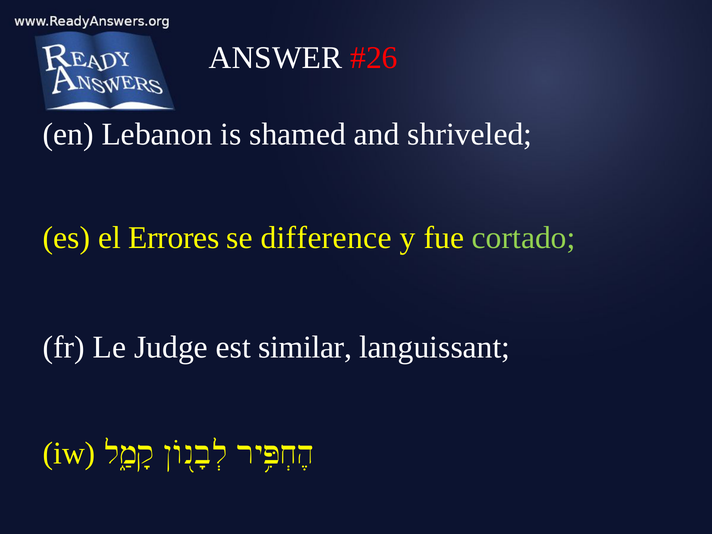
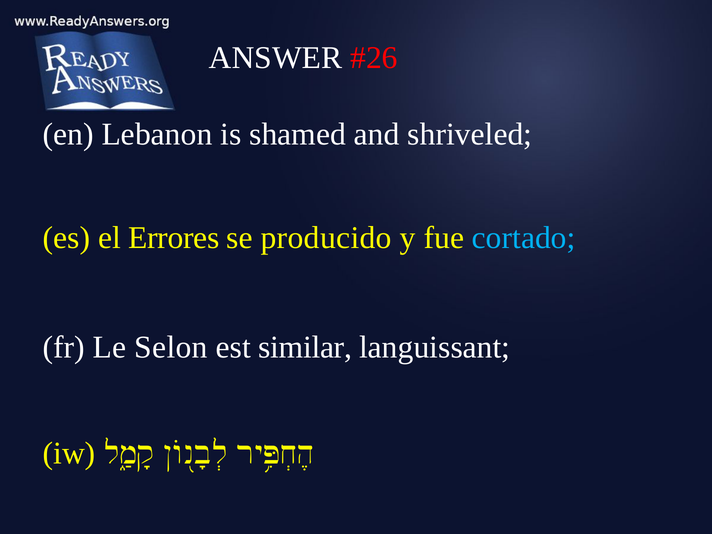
difference: difference -> producido (326, 238)
cortado colour: light green -> light blue (524, 238)
Judge: Judge -> Selon (171, 347)
